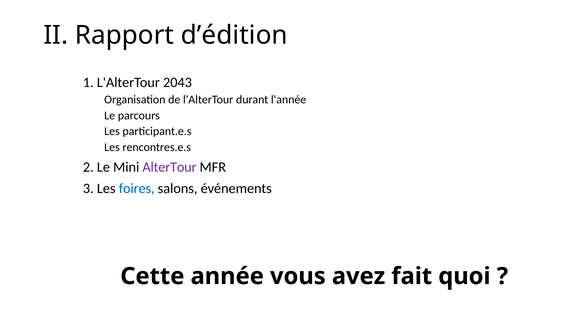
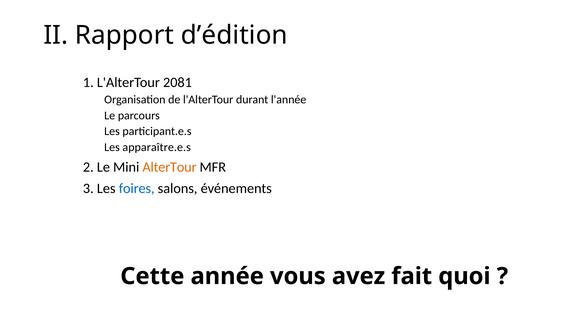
2043: 2043 -> 2081 (177, 82)
rencontres.e.s: rencontres.e.s -> apparaître.e.s (157, 147)
AlterTour colour: purple -> orange (170, 167)
